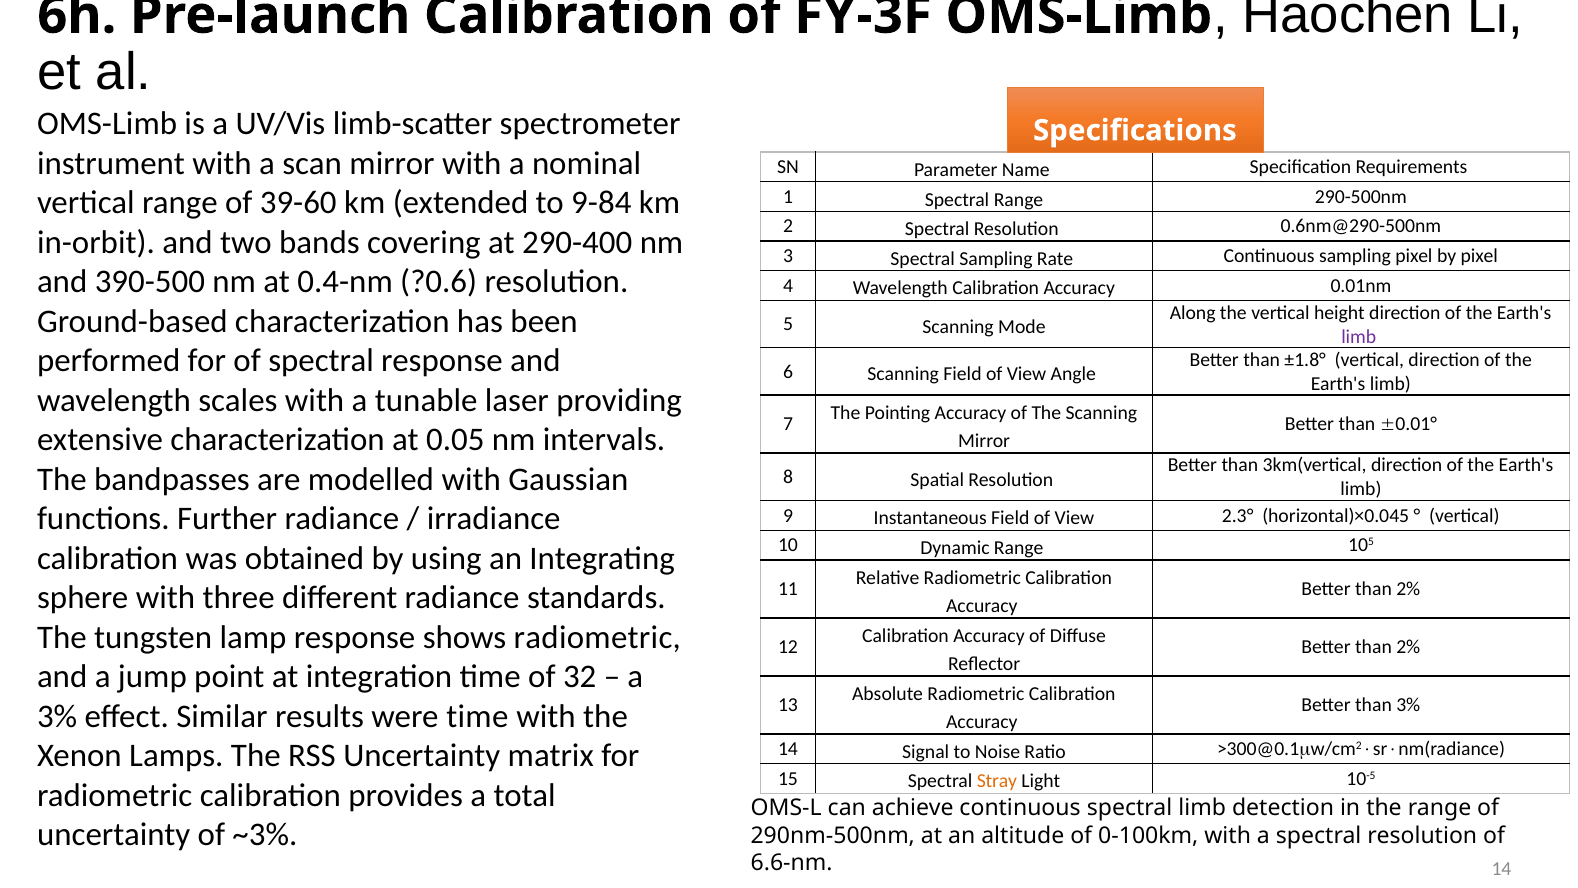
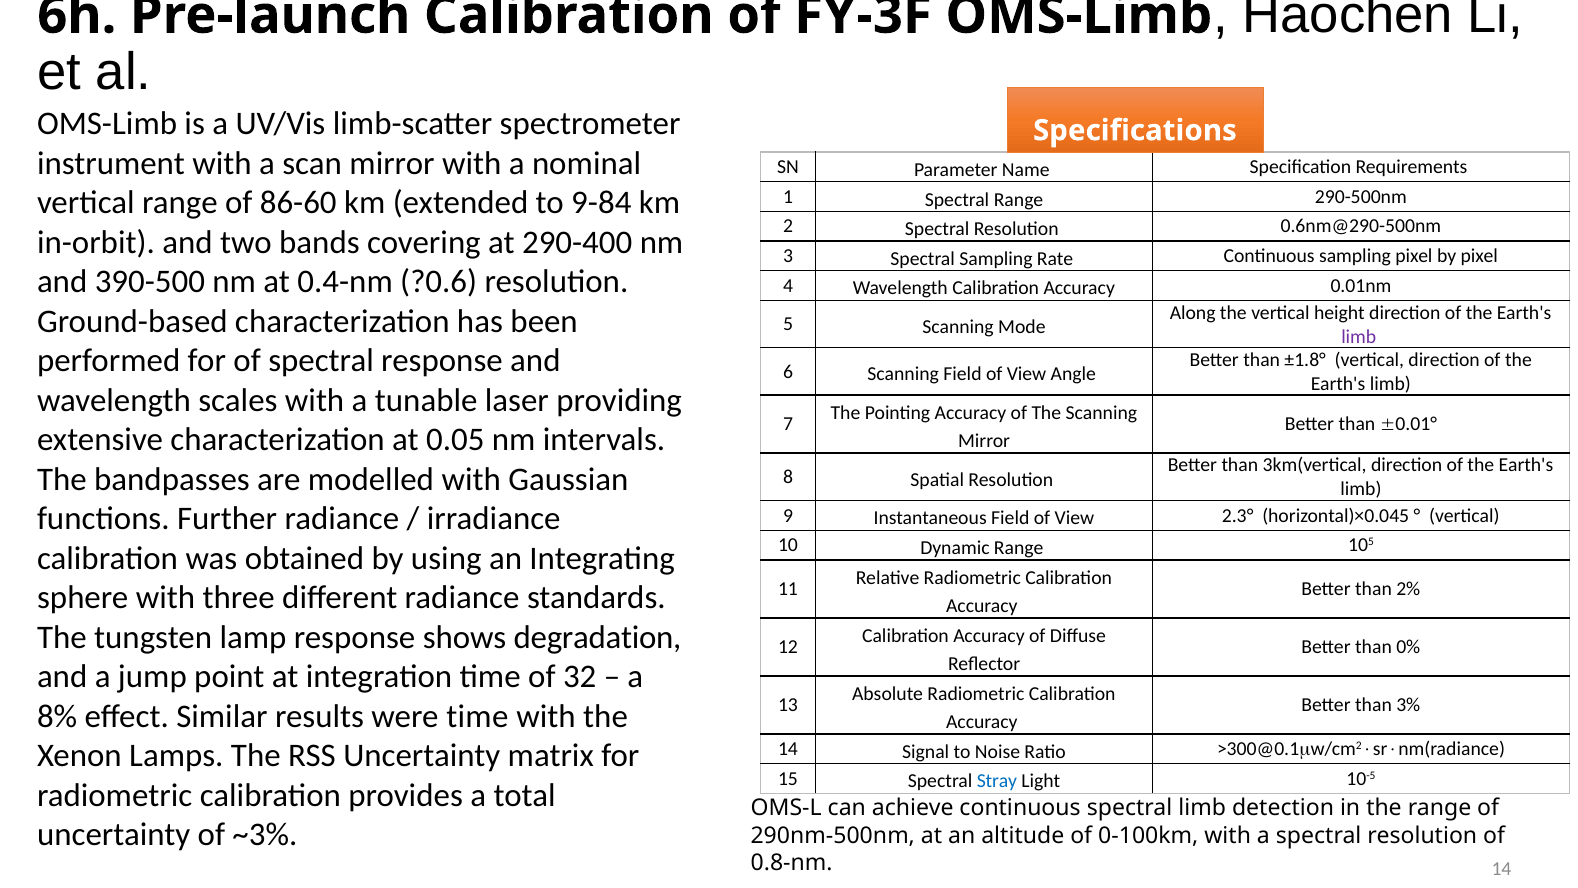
39-60: 39-60 -> 86-60 (298, 203)
shows radiometric: radiometric -> degradation (598, 637)
2%: 2% -> 0% (1408, 647)
3%: 3% -> 8% (57, 716)
Stray colour: orange -> blue (997, 781)
6.6-nm: 6.6-nm -> 0.8-nm (792, 863)
